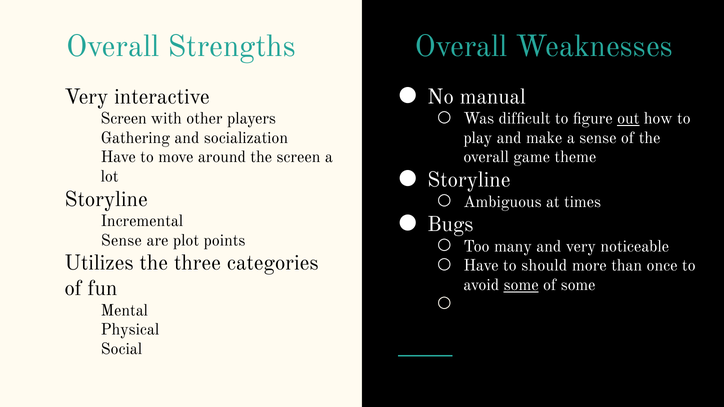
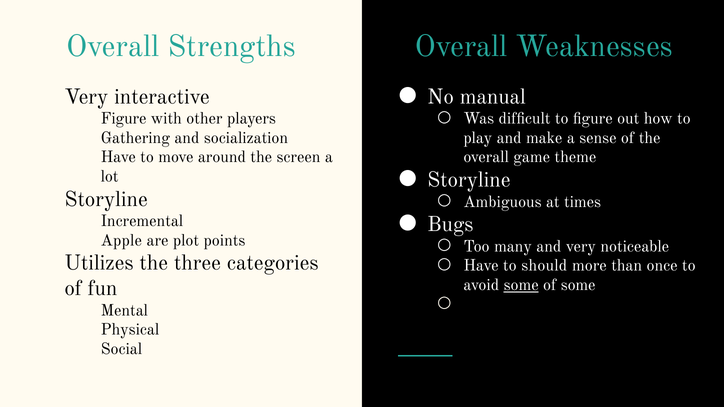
Screen: Screen -> Figure (124, 119)
out underline: present -> none (628, 119)
Sense: Sense -> Apple (121, 240)
